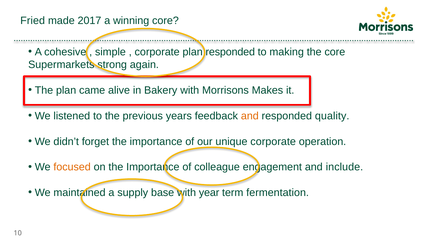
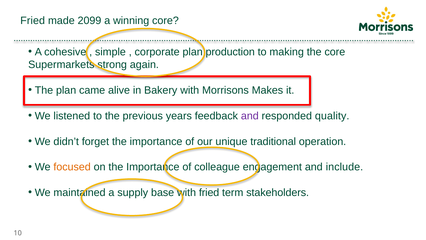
2017: 2017 -> 2099 (89, 20)
responded: responded -> production (230, 52)
and colour: orange -> purple (250, 116)
corporate: corporate -> traditional (273, 141)
year: year -> fried (209, 192)
fermentation: fermentation -> stakeholders (278, 192)
